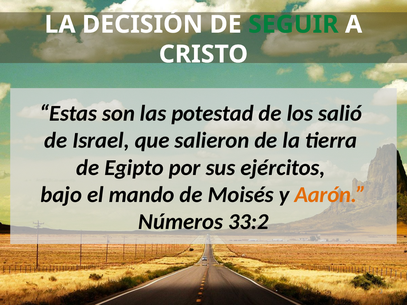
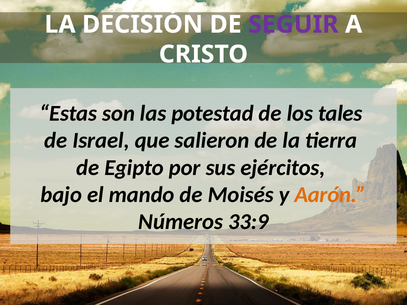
SEGUIR colour: green -> purple (293, 24)
salió: salió -> tales (340, 114)
33:2: 33:2 -> 33:9 (248, 222)
